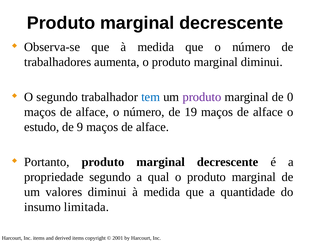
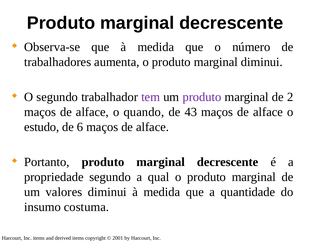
tem colour: blue -> purple (151, 97)
0: 0 -> 2 (290, 97)
alface o número: número -> quando (144, 112)
19: 19 -> 43 (191, 112)
9: 9 -> 6 (80, 127)
limitada: limitada -> costuma (86, 207)
